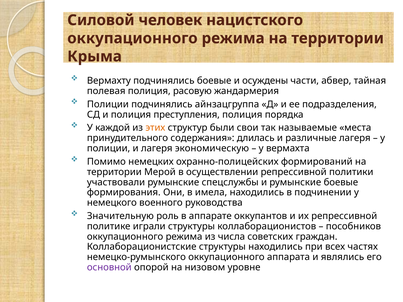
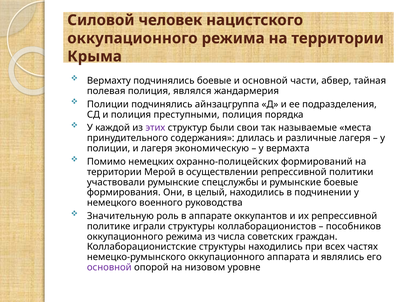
и осуждены: осуждены -> основной (265, 81)
расовую: расовую -> являлся (192, 91)
преступления: преступления -> преступными (187, 115)
этих colour: orange -> purple (155, 128)
имела: имела -> целый (211, 193)
